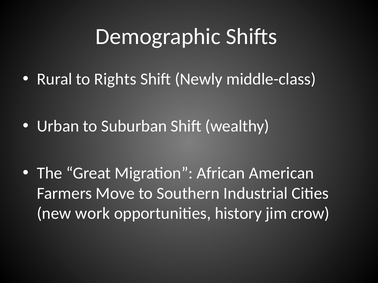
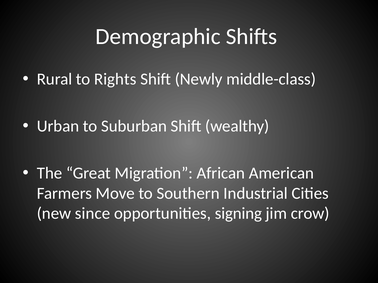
work: work -> since (93, 214)
history: history -> signing (238, 214)
